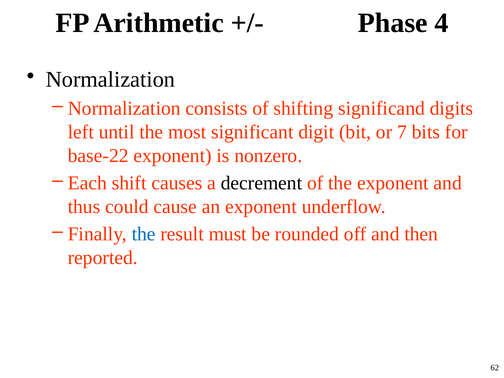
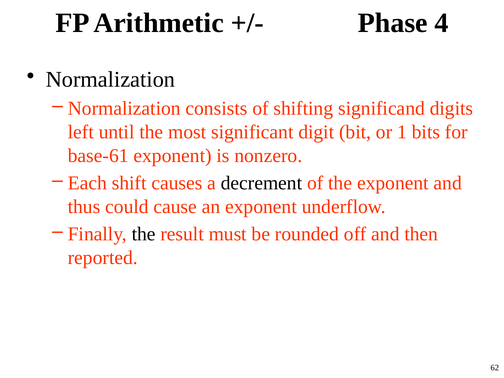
7: 7 -> 1 (402, 132)
base-22: base-22 -> base-61 (98, 156)
the colour: blue -> black (144, 234)
